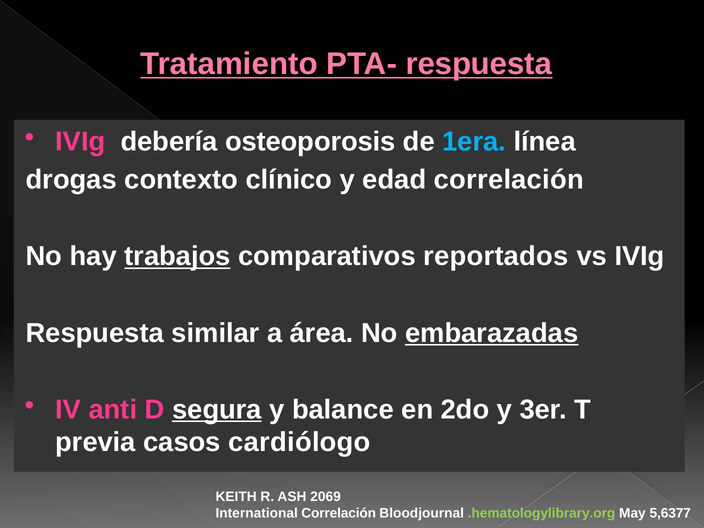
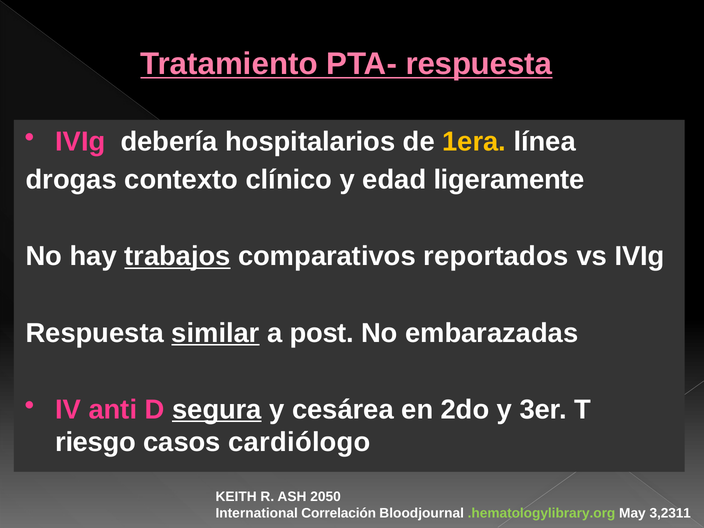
osteoporosis: osteoporosis -> hospitalarios (310, 142)
1era colour: light blue -> yellow (474, 142)
edad correlación: correlación -> ligeramente (509, 180)
similar underline: none -> present (215, 333)
área: área -> post (322, 333)
embarazadas underline: present -> none (492, 333)
balance: balance -> cesárea (343, 410)
previa: previa -> riesgo (96, 442)
2069: 2069 -> 2050 (326, 497)
5,6377: 5,6377 -> 3,2311 (670, 513)
